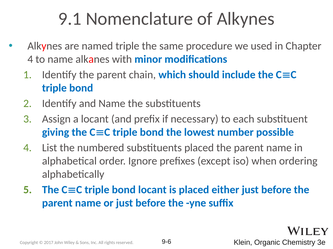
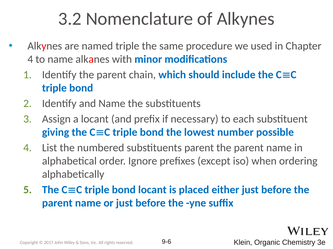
9.1: 9.1 -> 3.2 (70, 19)
substituents placed: placed -> parent (199, 148)
